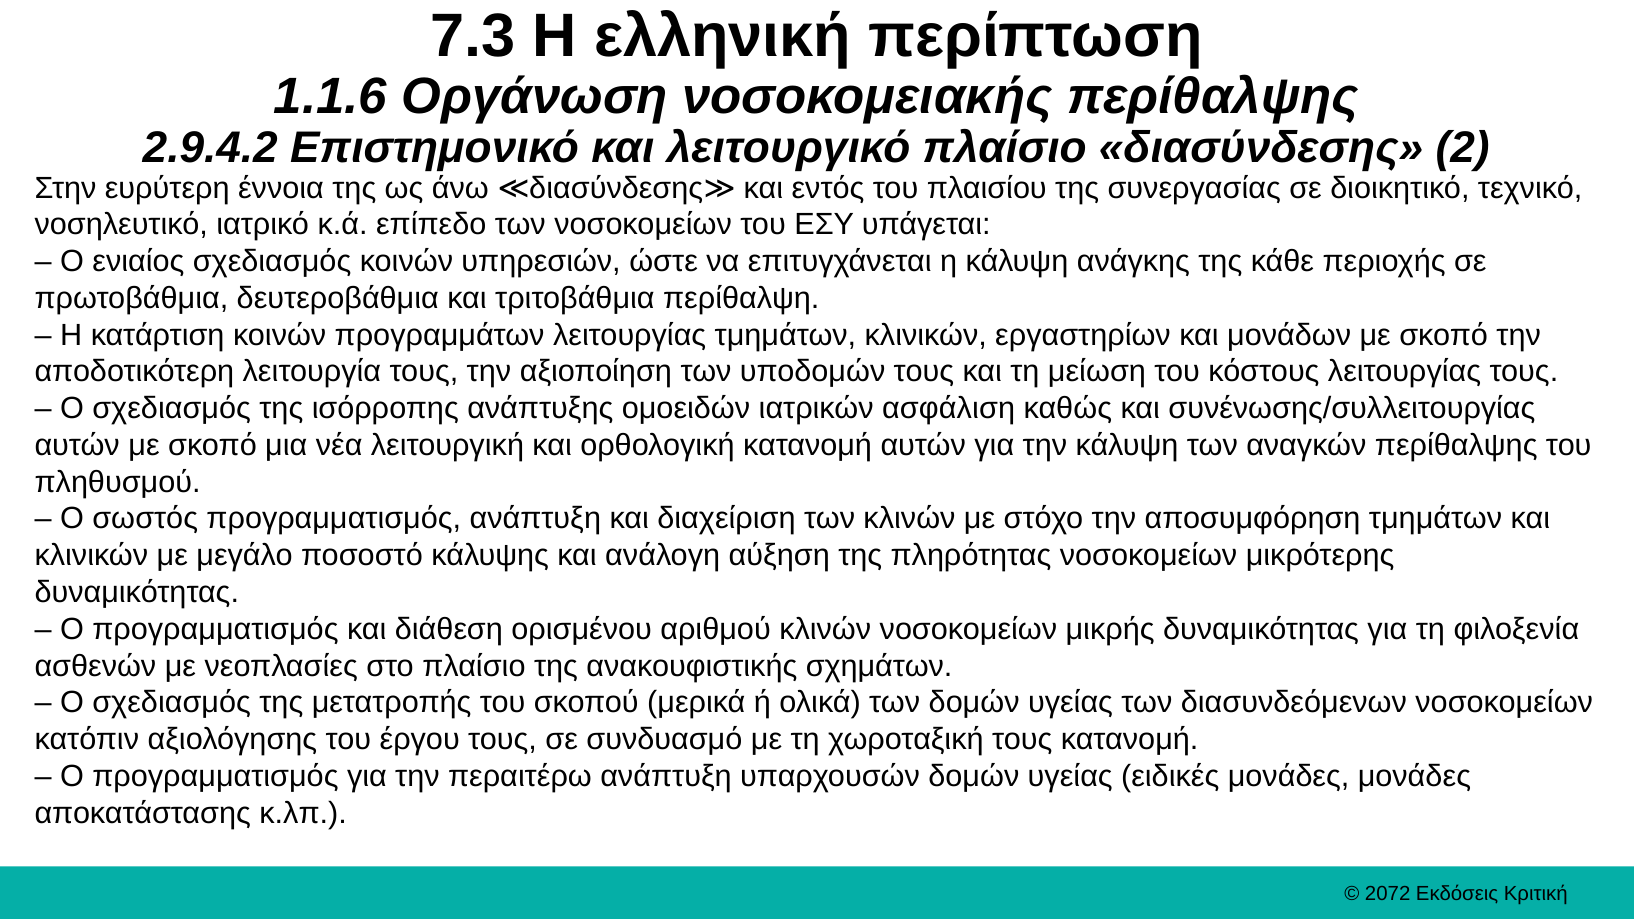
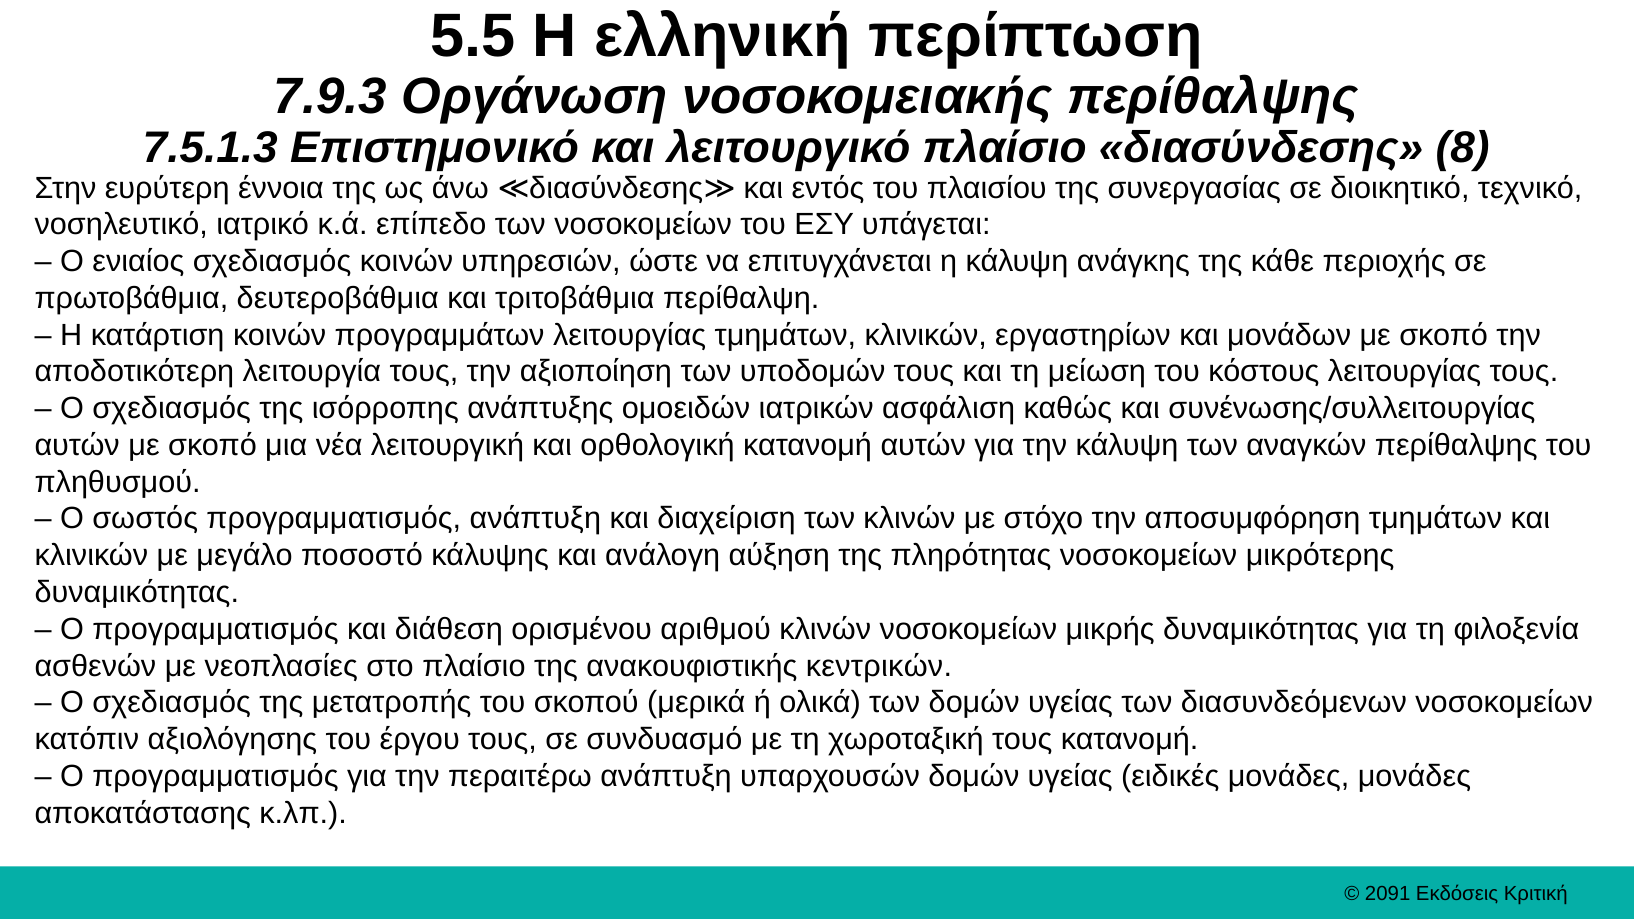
7.3: 7.3 -> 5.5 (473, 36)
1.1.6: 1.1.6 -> 7.9.3 (331, 97)
2.9.4.2: 2.9.4.2 -> 7.5.1.3 (210, 148)
2: 2 -> 8 (1463, 148)
σχημάτων: σχημάτων -> κεντρικών (879, 666)
2072: 2072 -> 2091 (1388, 894)
